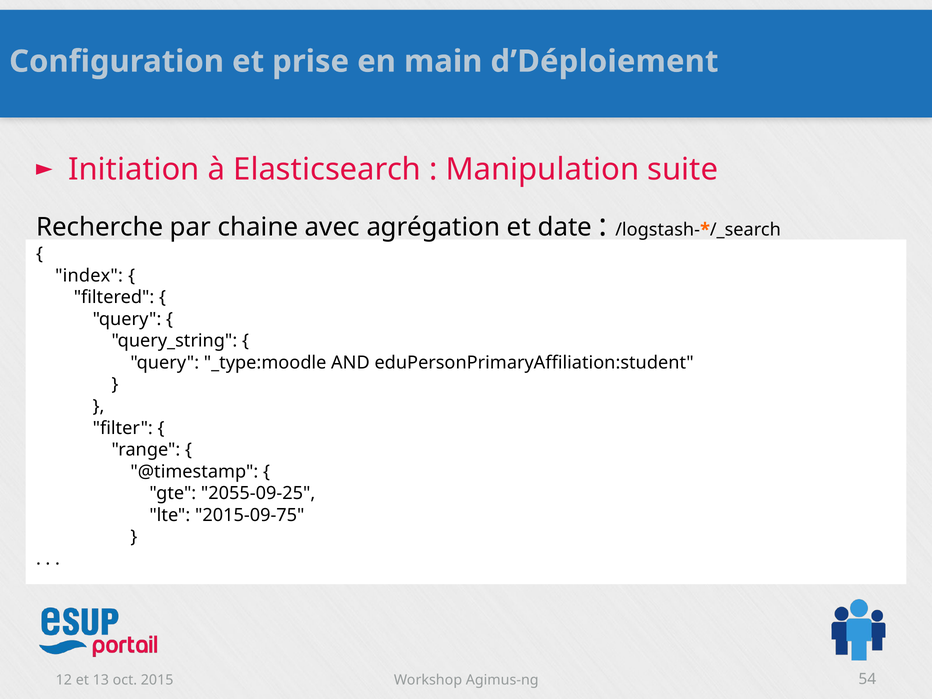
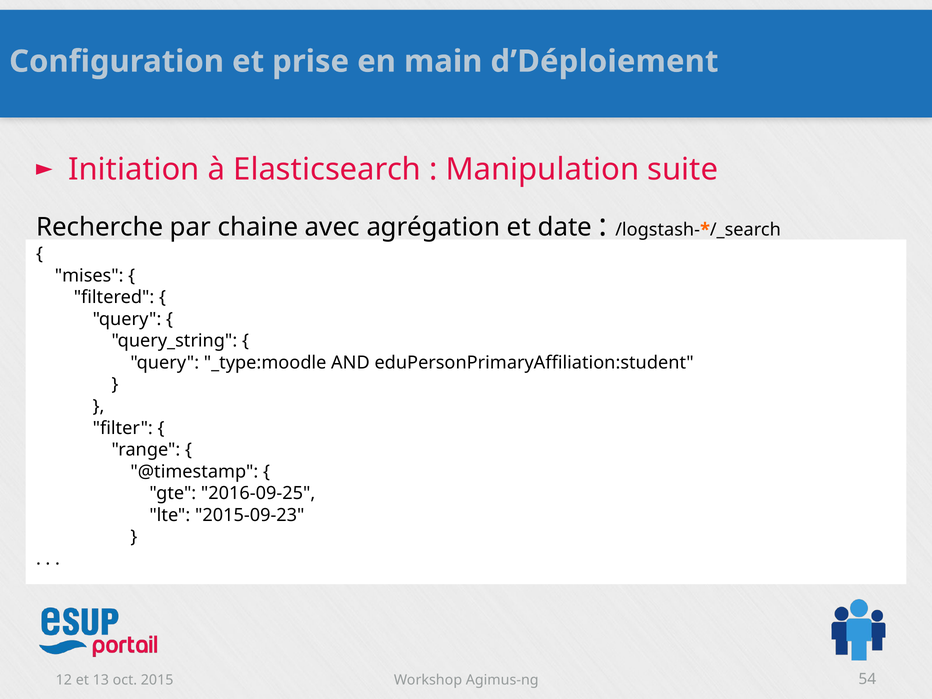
index: index -> mises (89, 276)
2055-09-25: 2055-09-25 -> 2016-09-25 (258, 493)
2015-09-75: 2015-09-75 -> 2015-09-23 (250, 515)
